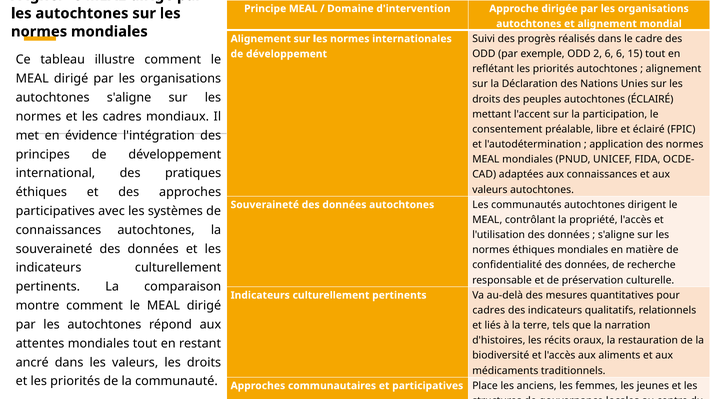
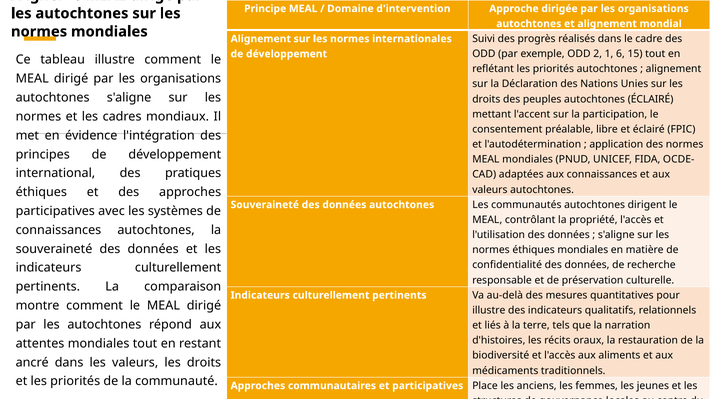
2 6: 6 -> 1 (609, 54)
cadres: cadres -> illustre (489, 311)
